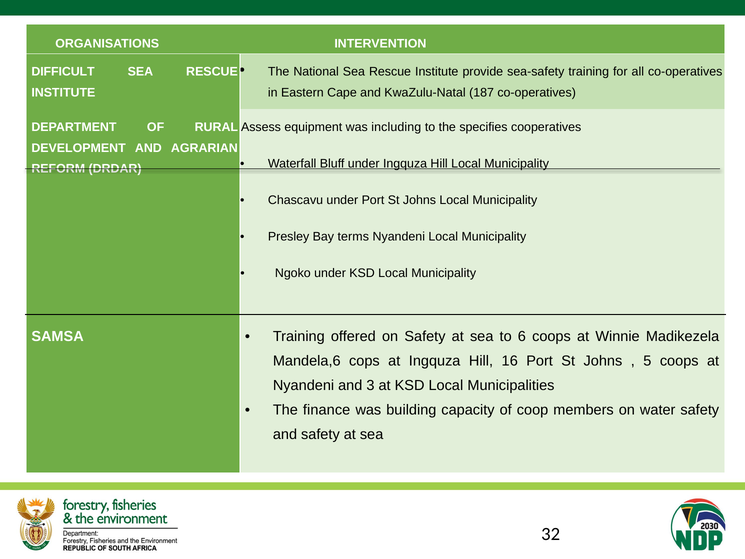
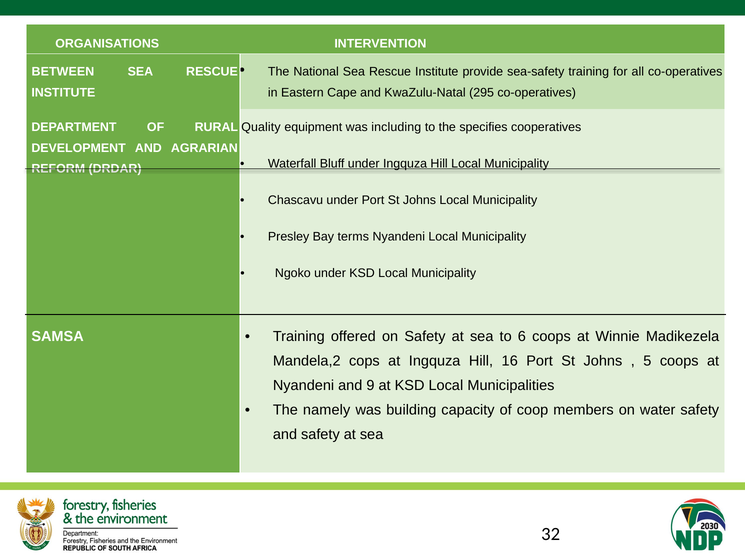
DIFFICULT: DIFFICULT -> BETWEEN (63, 72)
187: 187 -> 295 (482, 92)
Assess: Assess -> Quality (261, 127)
Mandela,6: Mandela,6 -> Mandela,2 (307, 361)
3: 3 -> 9 (370, 385)
finance: finance -> namely (327, 410)
